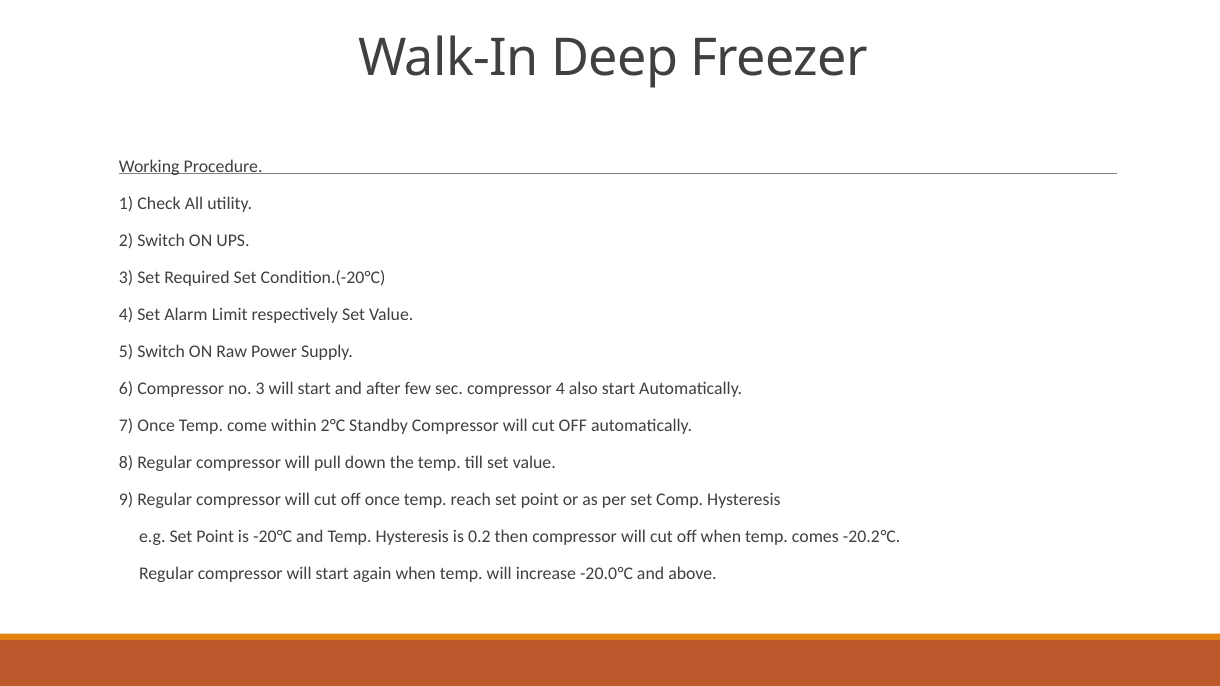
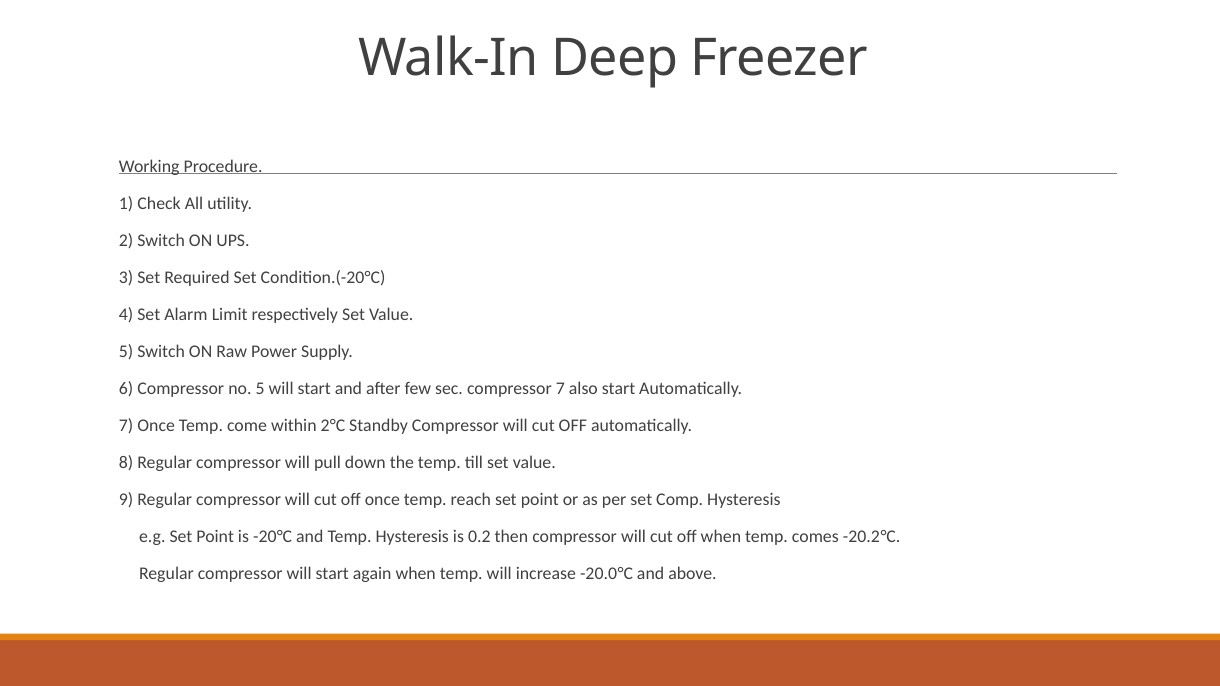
no 3: 3 -> 5 (260, 389)
compressor 4: 4 -> 7 (560, 389)
